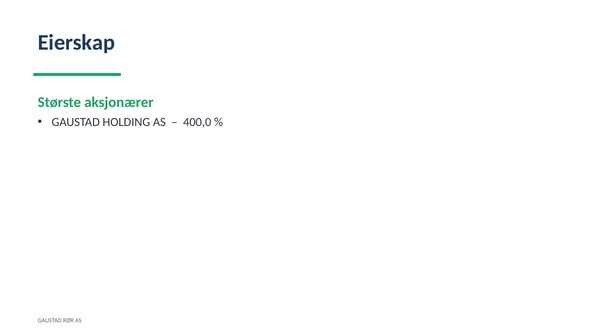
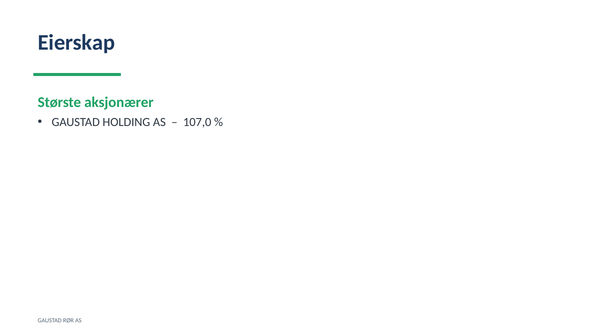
400,0: 400,0 -> 107,0 (197, 122)
